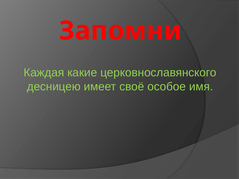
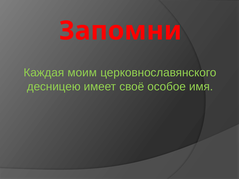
какие: какие -> моим (82, 73)
